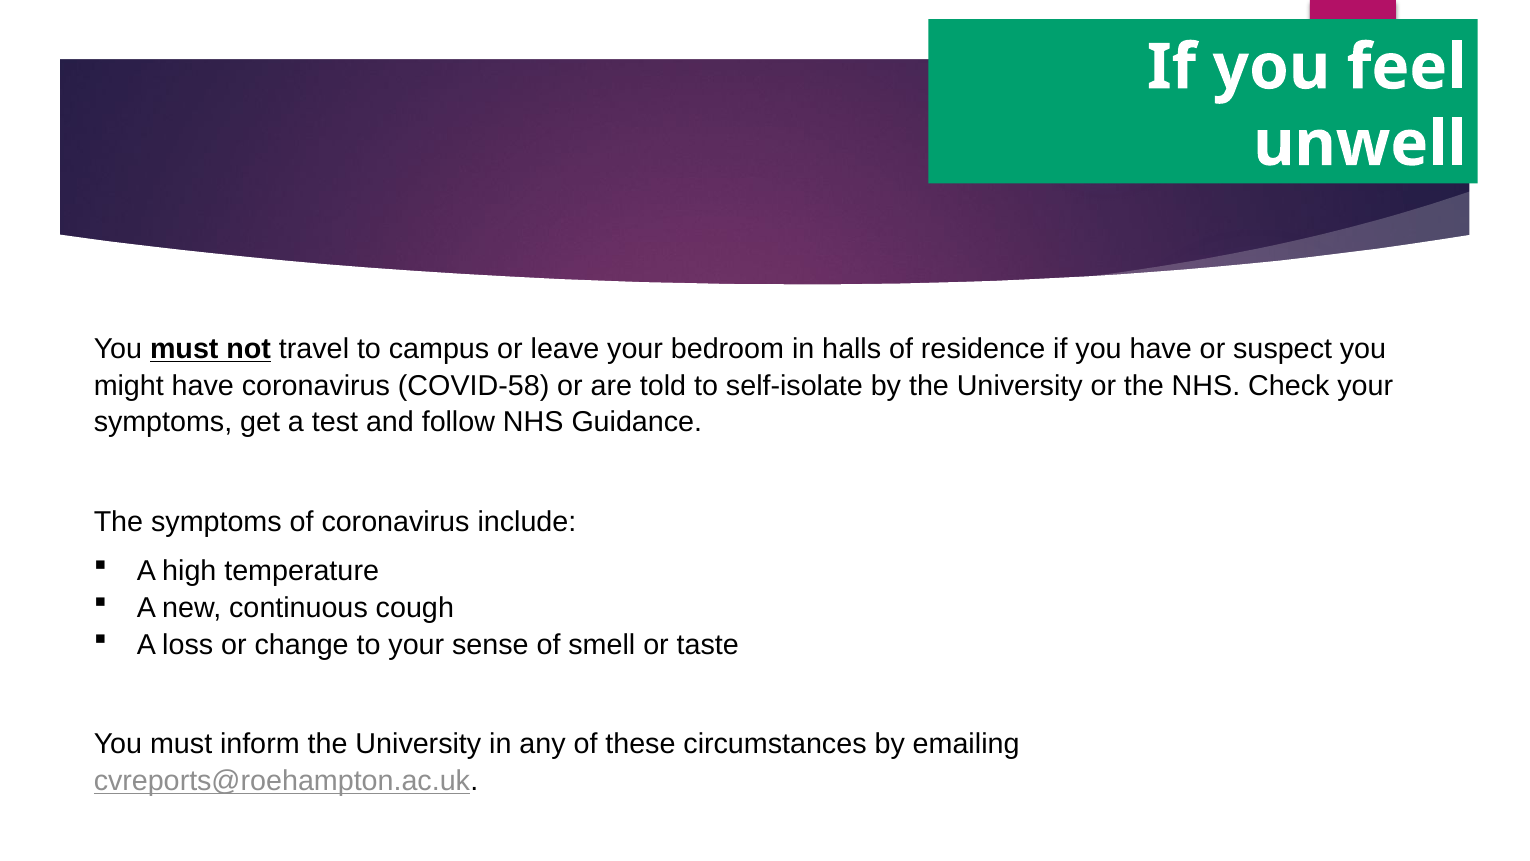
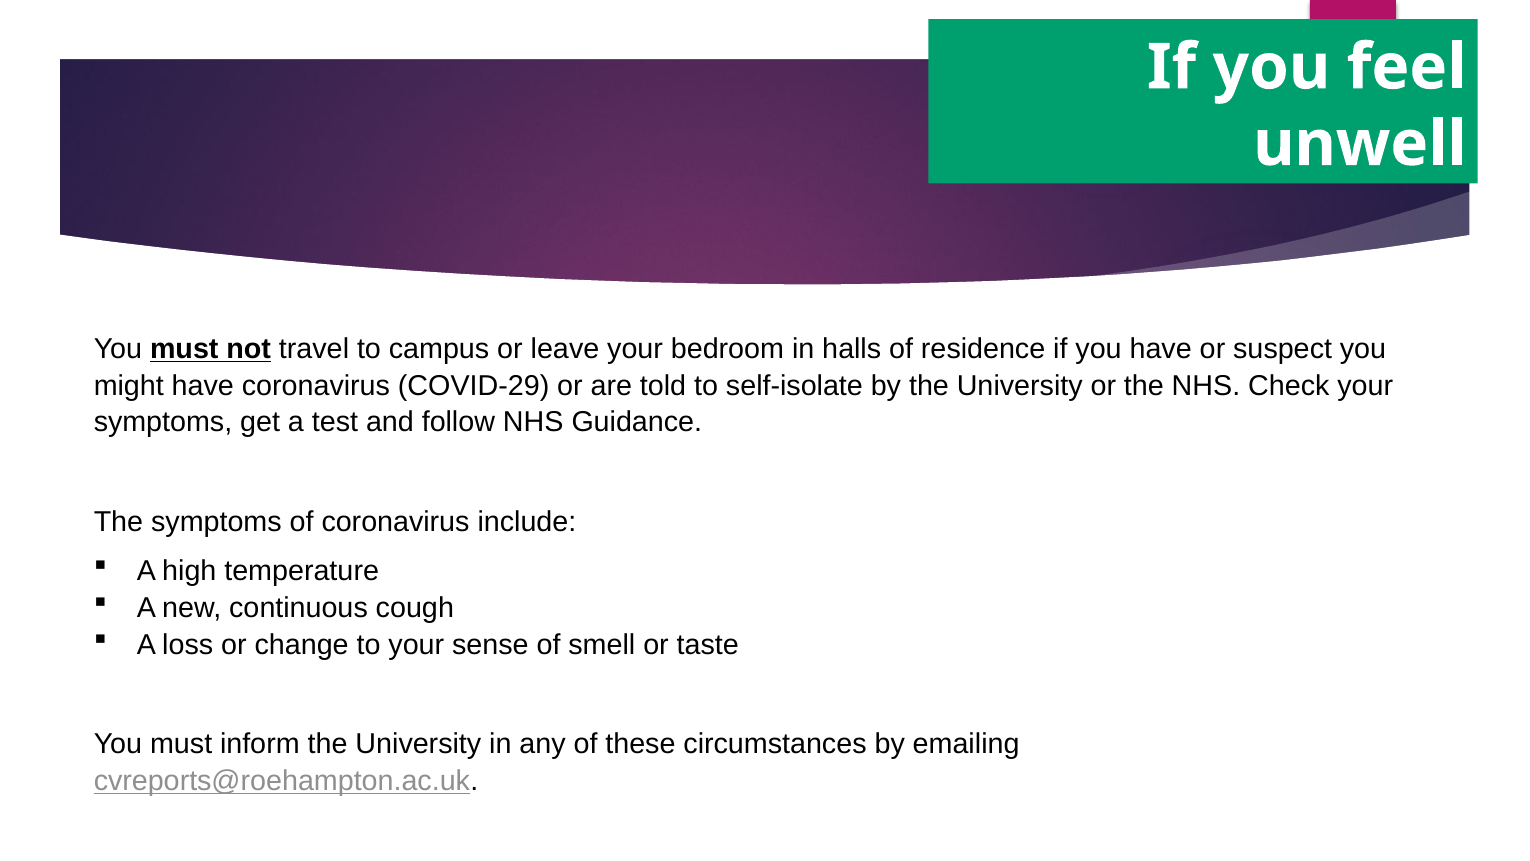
COVID-58: COVID-58 -> COVID-29 (474, 385)
